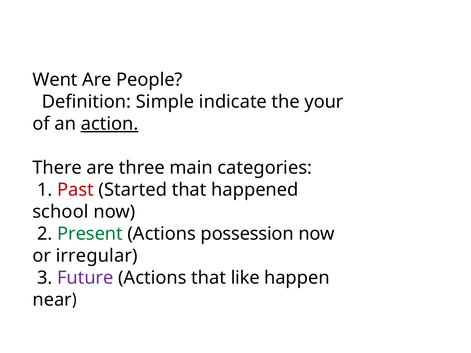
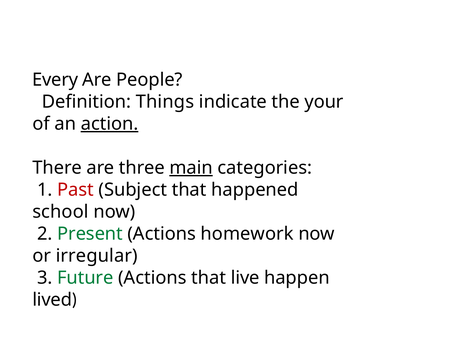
Went: Went -> Every (55, 80)
Simple: Simple -> Things (165, 102)
main underline: none -> present (191, 168)
Started: Started -> Subject (133, 190)
possession: possession -> homework (247, 234)
Future colour: purple -> green (85, 278)
like: like -> live (245, 278)
near: near -> lived (52, 300)
